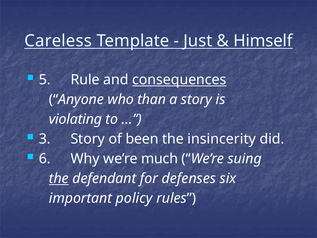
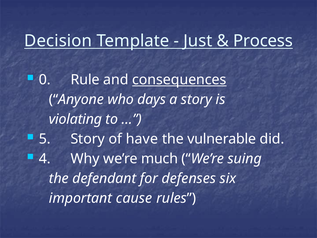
Careless: Careless -> Decision (58, 41)
Himself: Himself -> Process (263, 41)
5: 5 -> 0 (45, 80)
than: than -> days (152, 99)
3: 3 -> 5 (45, 139)
been: been -> have (142, 139)
insincerity: insincerity -> vulnerable (222, 139)
6: 6 -> 4 (45, 159)
the underline: present -> none (59, 178)
policy: policy -> cause (134, 198)
